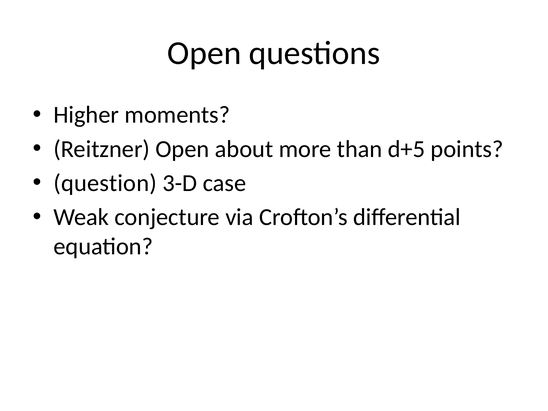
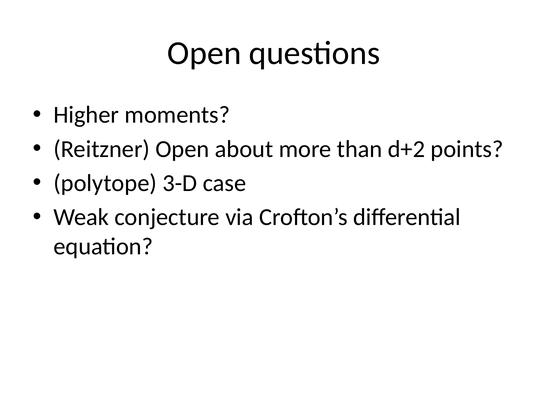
d+5: d+5 -> d+2 (406, 149)
question: question -> polytope (105, 183)
